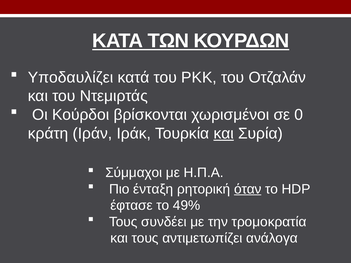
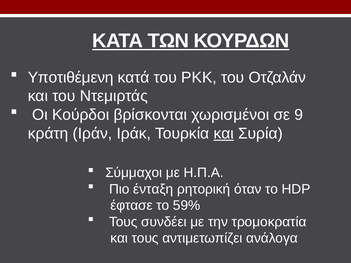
Υποδαυλίζει: Υποδαυλίζει -> Υποτιθέμενη (71, 77)
0: 0 -> 9 (299, 115)
όταν underline: present -> none (248, 189)
49%: 49% -> 59% (187, 206)
